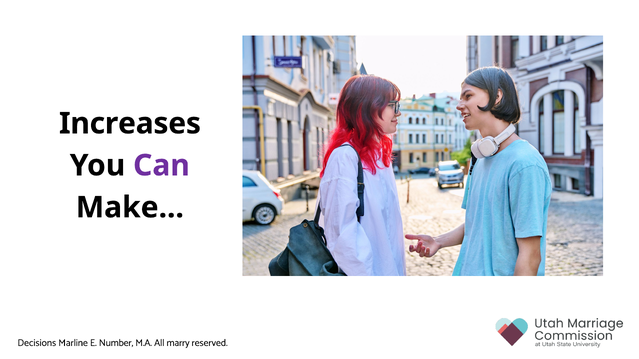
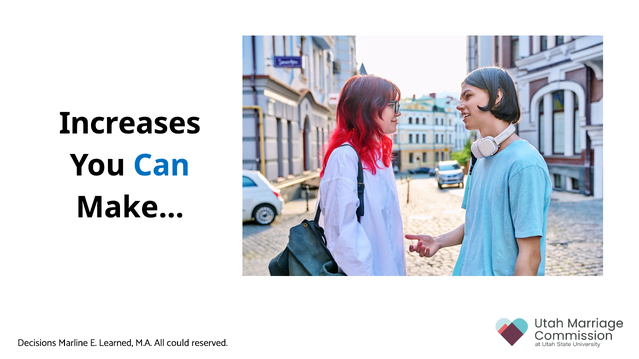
Can colour: purple -> blue (161, 166)
Number: Number -> Learned (116, 343)
marry: marry -> could (178, 343)
